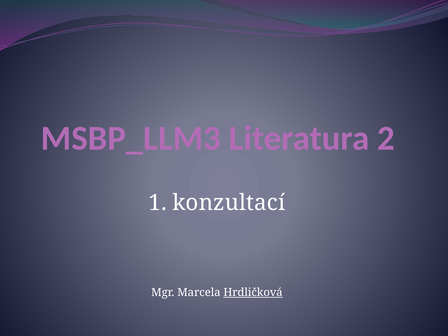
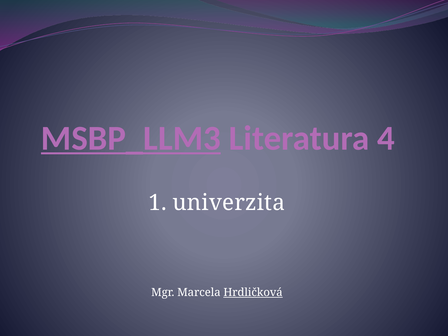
MSBP_LLM3 underline: none -> present (131, 138)
2: 2 -> 4 (386, 138)
konzultací: konzultací -> univerzita (229, 203)
